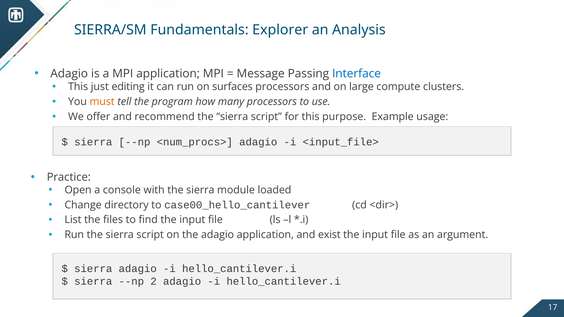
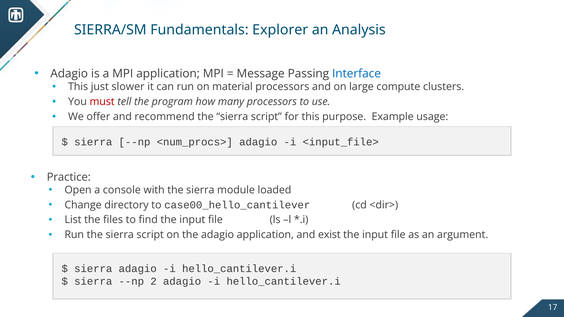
editing: editing -> slower (128, 87)
surfaces: surfaces -> material (232, 87)
must colour: orange -> red (102, 102)
